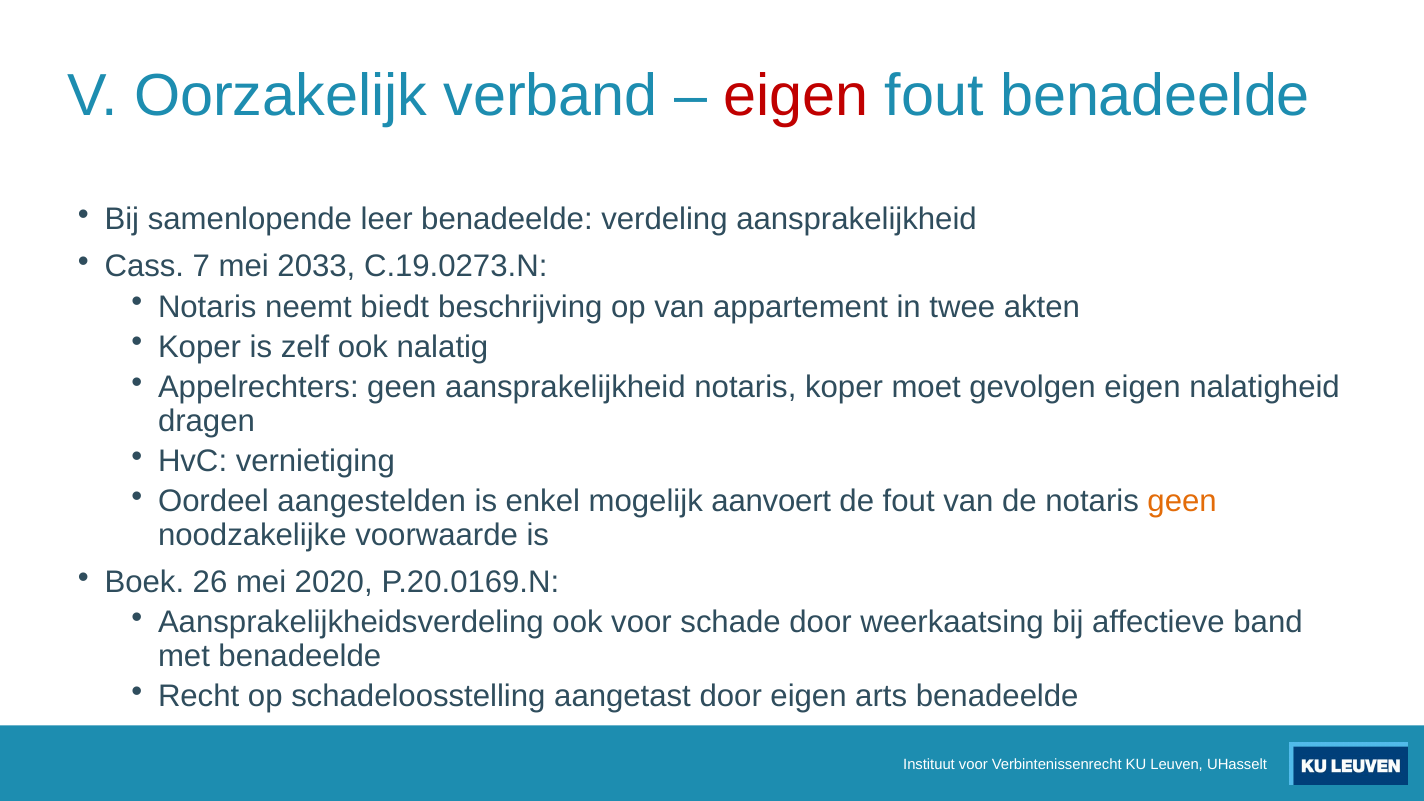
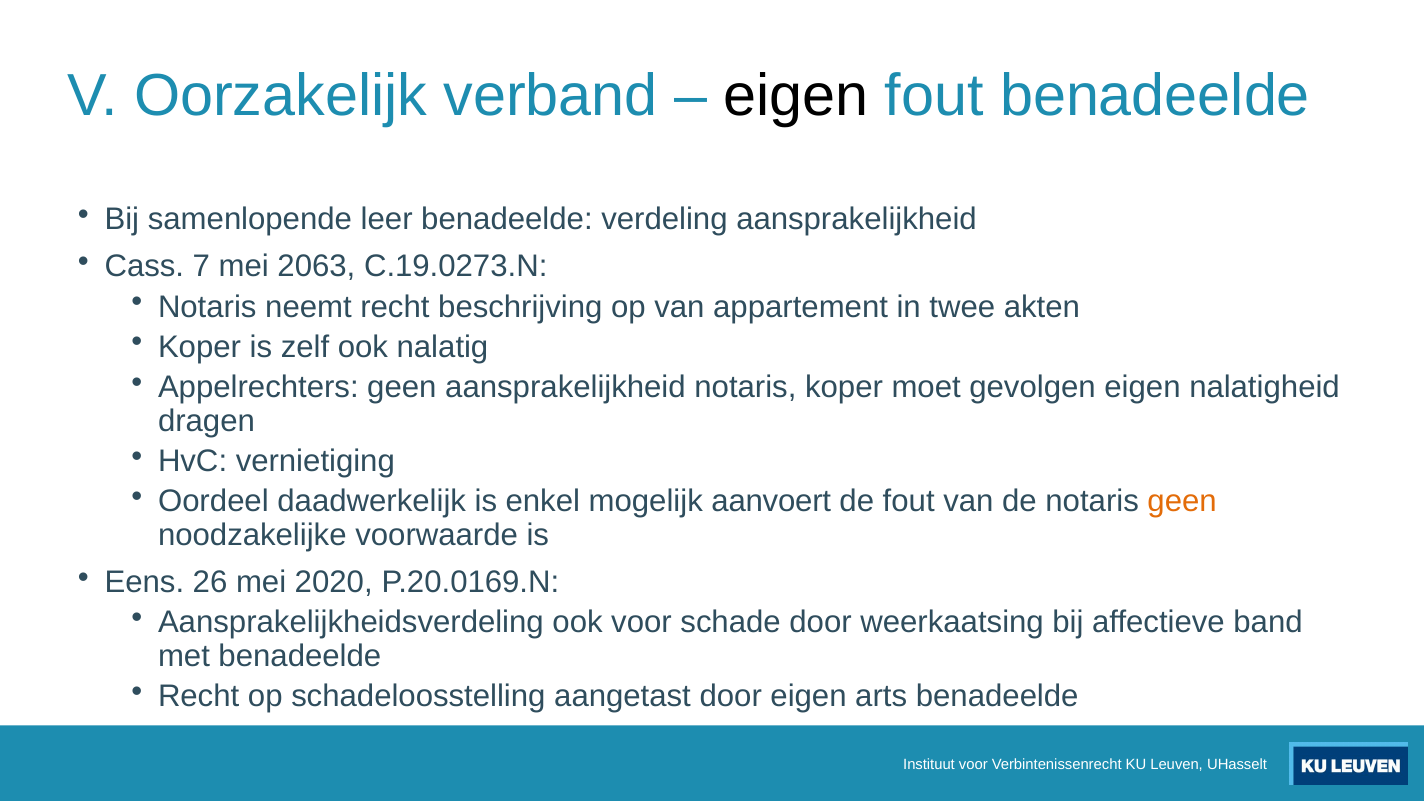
eigen colour: red -> black (796, 96)
2033: 2033 -> 2063 (316, 267)
neemt biedt: biedt -> recht (395, 307)
aangestelden: aangestelden -> daadwerkelijk (372, 502)
Boek: Boek -> Eens (144, 582)
